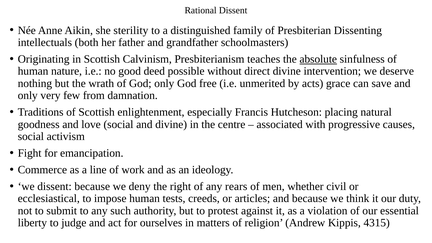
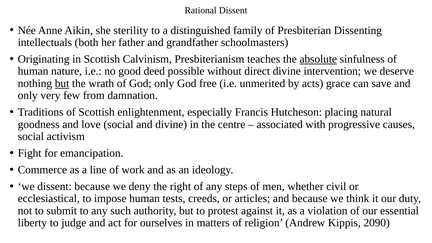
but underline: none -> present (62, 83)
rears: rears -> steps (236, 186)
4315: 4315 -> 2090 (377, 223)
